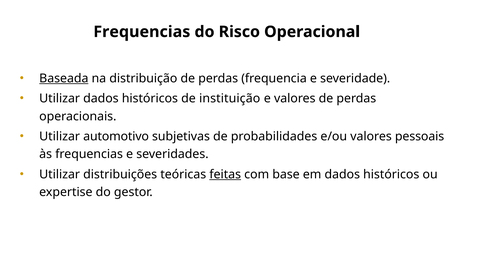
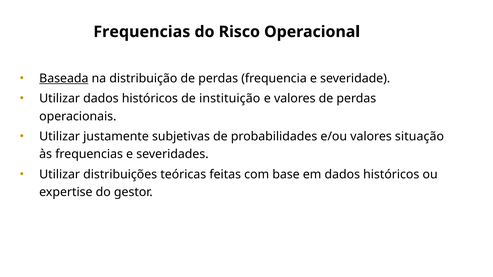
automotivo: automotivo -> justamente (116, 137)
pessoais: pessoais -> situação (420, 137)
feitas underline: present -> none (225, 175)
